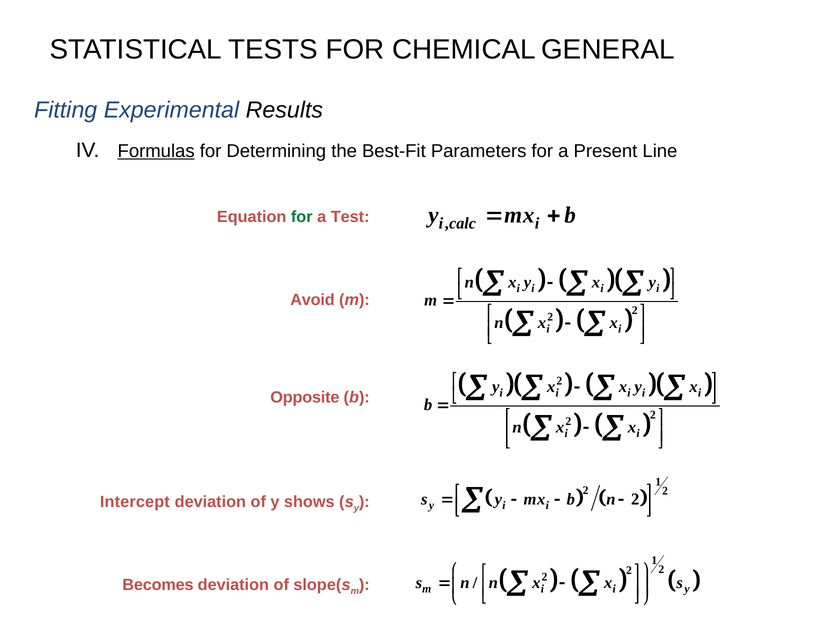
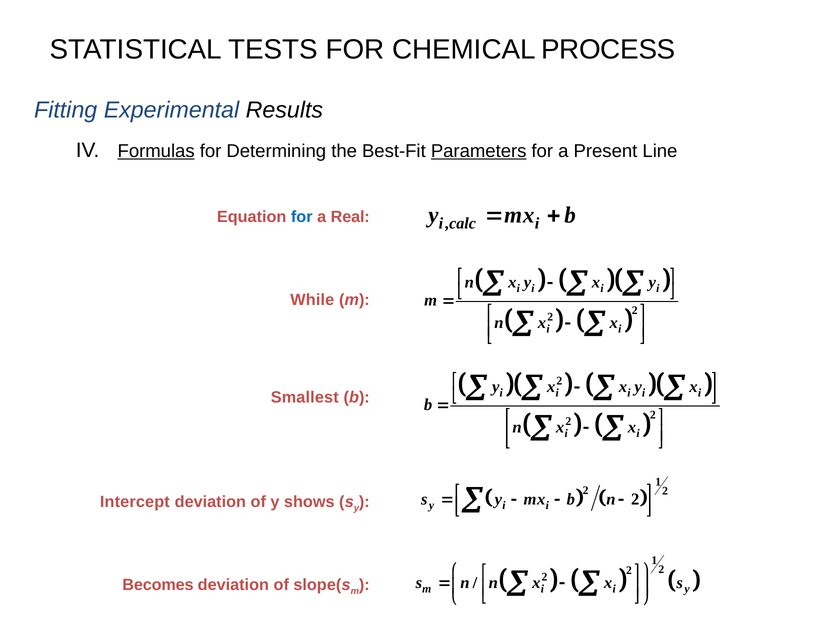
GENERAL: GENERAL -> PROCESS (608, 49)
Parameters underline: none -> present (479, 151)
for colour: green -> blue (302, 217)
Test: Test -> Real (350, 217)
Avoid: Avoid -> While (312, 300)
Opposite: Opposite -> Smallest (305, 398)
